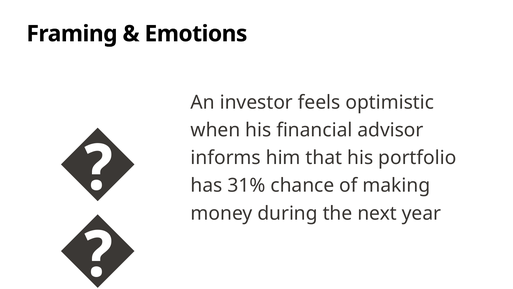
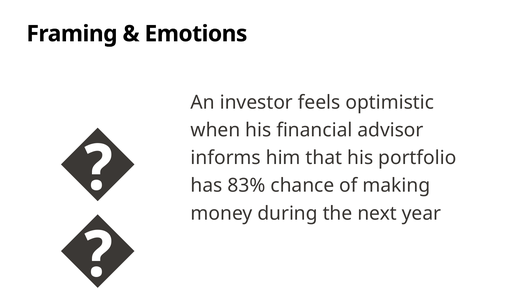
31%: 31% -> 83% (246, 185)
